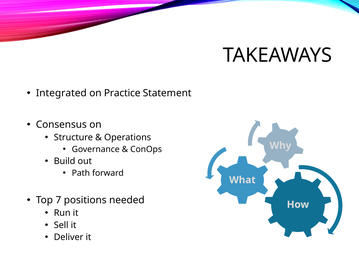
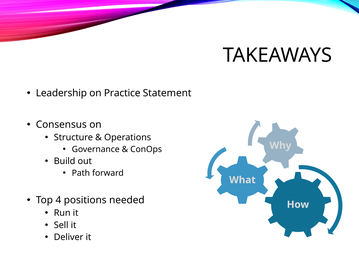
Integrated: Integrated -> Leadership (61, 93)
7: 7 -> 4 (58, 200)
